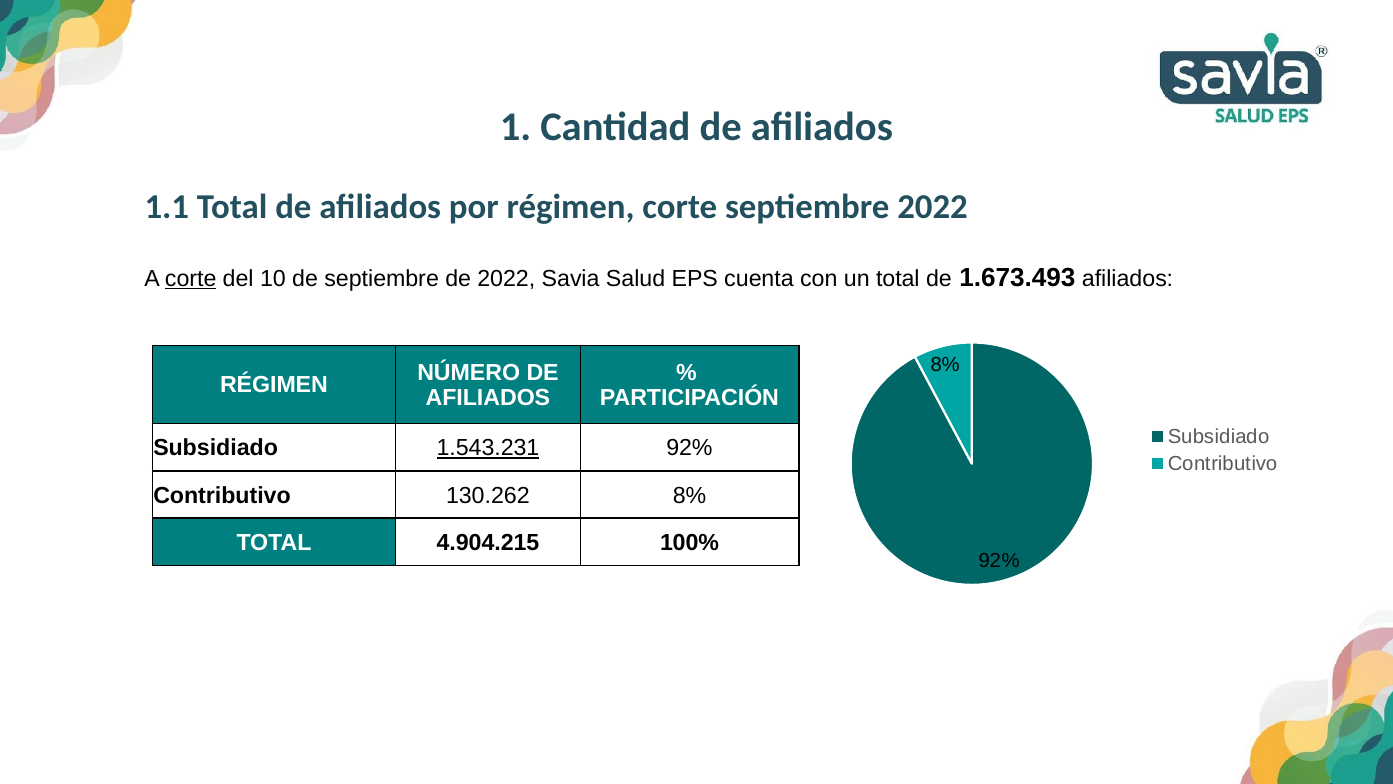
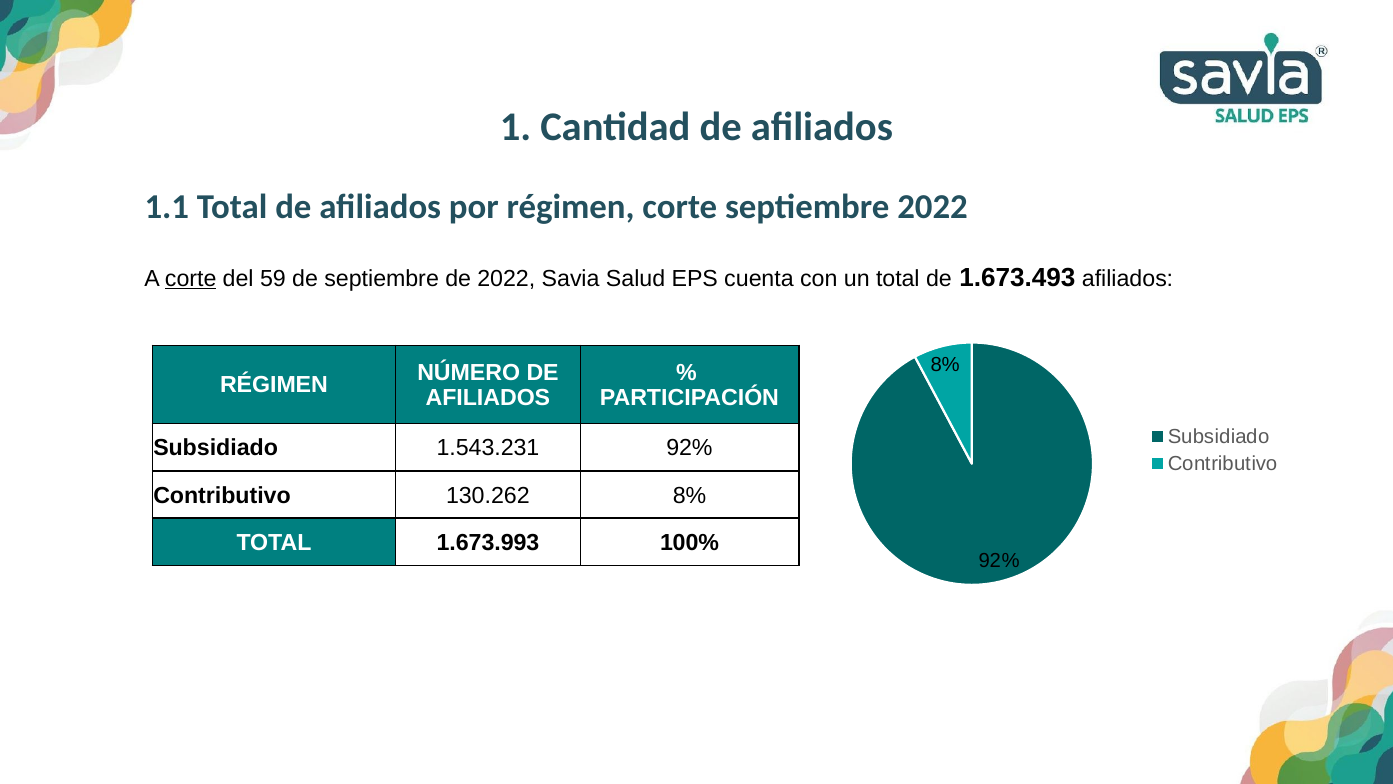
10: 10 -> 59 (273, 278)
1.543.231 underline: present -> none (488, 448)
4.904.215: 4.904.215 -> 1.673.993 (488, 542)
